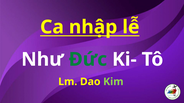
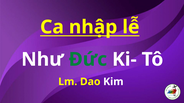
Kim colour: light green -> white (113, 82)
